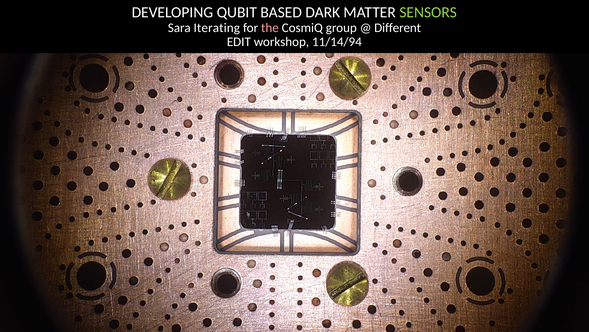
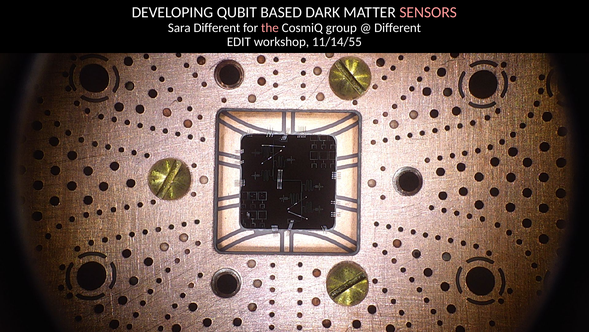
SENSORS colour: light green -> pink (428, 12)
Sara Iterating: Iterating -> Different (217, 28)
11/14/94: 11/14/94 -> 11/14/55 (337, 42)
